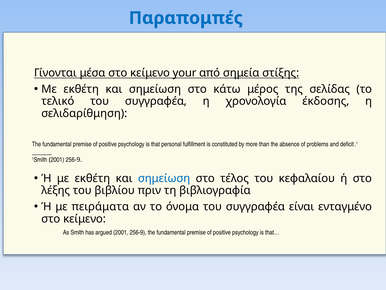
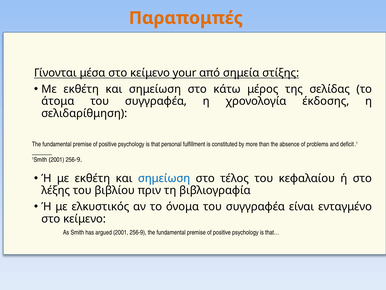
Παραπομπές colour: blue -> orange (186, 18)
τελικό: τελικό -> άτομα (58, 101)
πειράματα: πειράματα -> ελκυστικός (100, 206)
